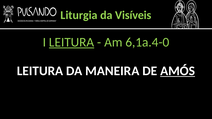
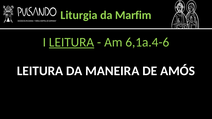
Visíveis: Visíveis -> Marfim (133, 15)
6,1a.4-0: 6,1a.4-0 -> 6,1a.4-6 (147, 42)
AMÓS underline: present -> none (178, 71)
